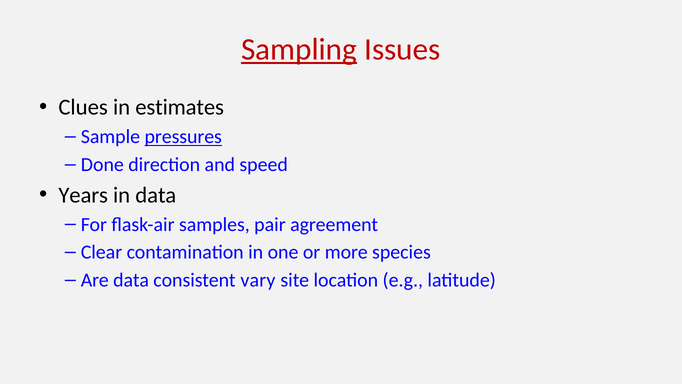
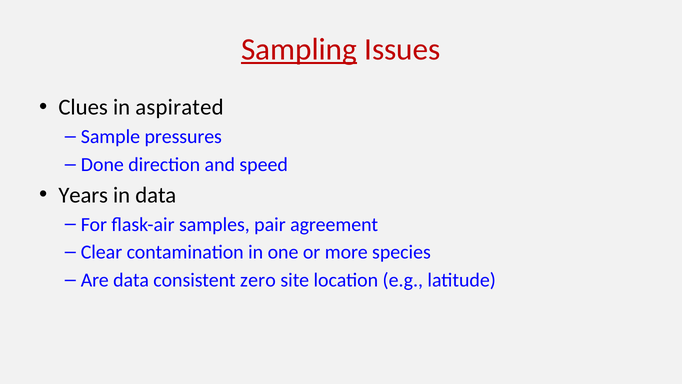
estimates: estimates -> aspirated (179, 107)
pressures underline: present -> none (183, 137)
vary: vary -> zero (258, 280)
